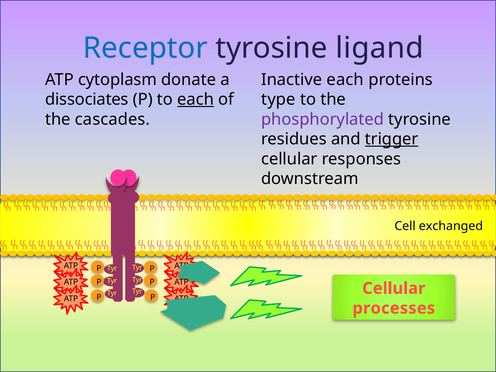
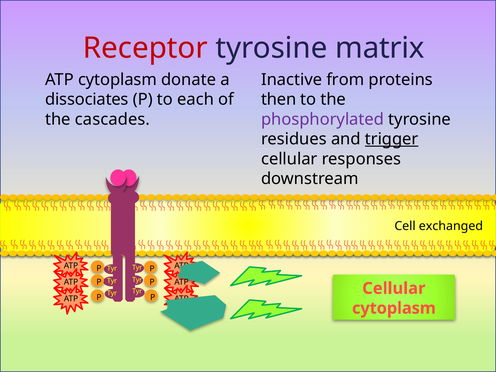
Receptor colour: blue -> red (145, 48)
ligand: ligand -> matrix (380, 48)
Inactive each: each -> from (345, 80)
each underline: present -> none (196, 99)
type: type -> then (279, 99)
processes: processes -> cytoplasm (394, 308)
